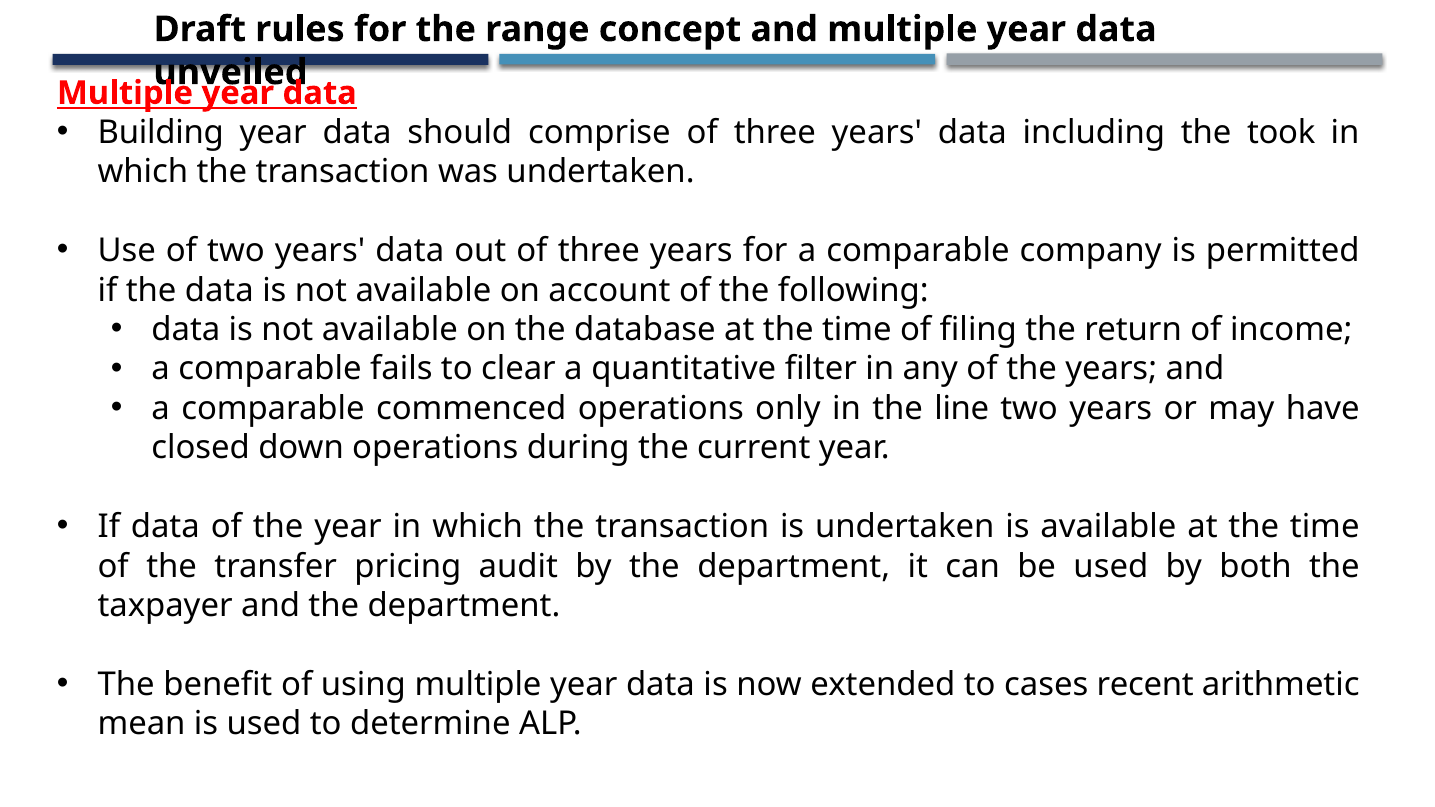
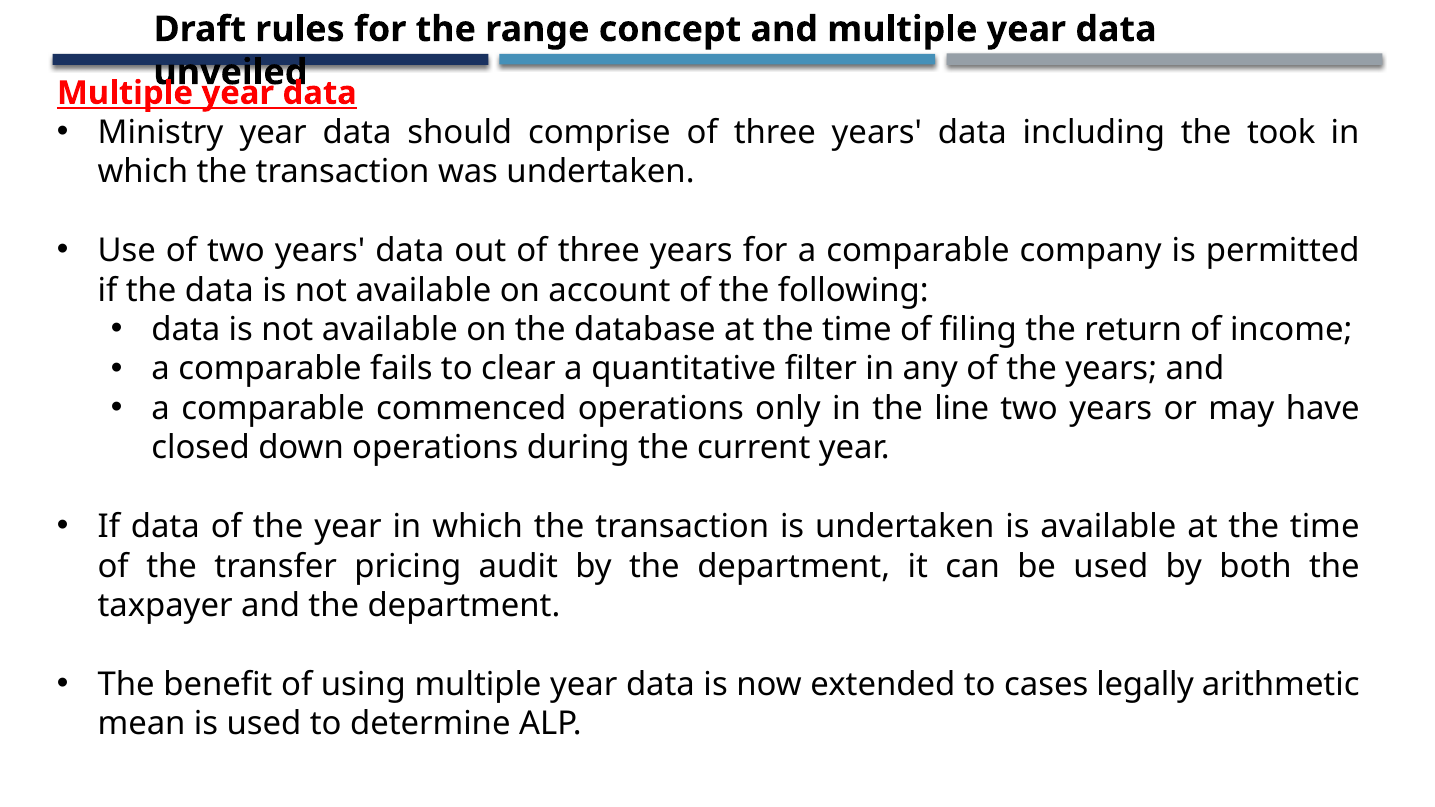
Building: Building -> Ministry (161, 132)
recent: recent -> legally (1145, 685)
